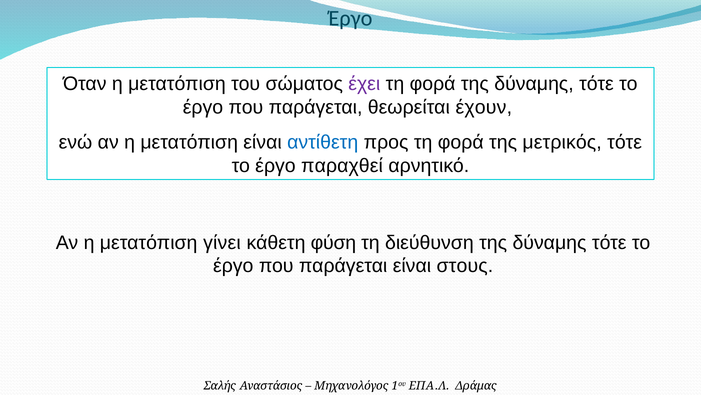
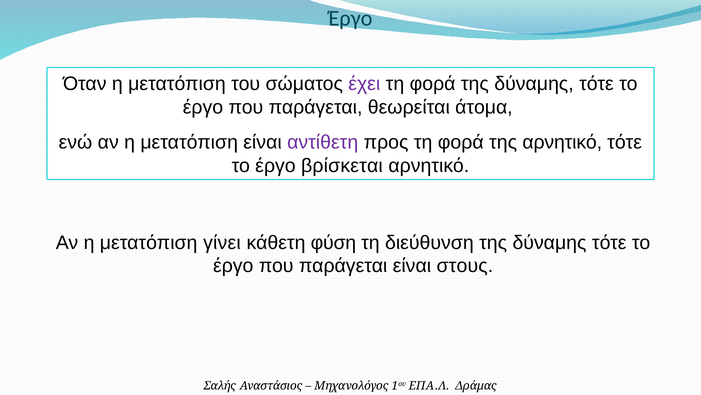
έχουν: έχουν -> άτομα (484, 107)
αντίθετη colour: blue -> purple (323, 142)
της μετρικός: μετρικός -> αρνητικό (562, 142)
παραχθεί: παραχθεί -> βρίσκεται (342, 166)
